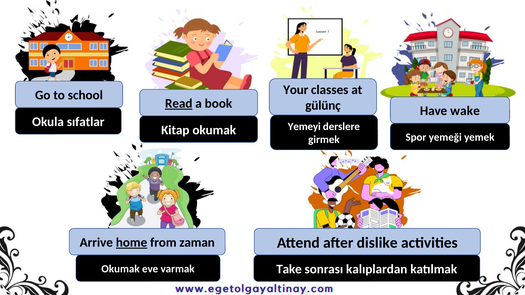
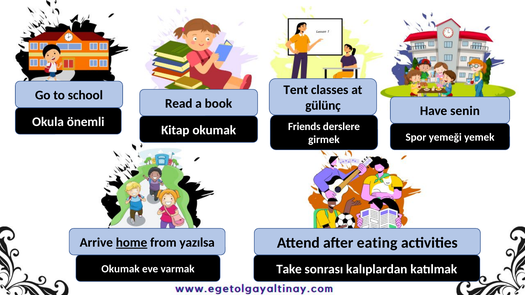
Your: Your -> Tent (296, 90)
Read underline: present -> none (179, 104)
wake: wake -> senin (465, 111)
sıfatlar: sıfatlar -> önemli (86, 122)
Yemeyi: Yemeyi -> Friends (304, 127)
zaman: zaman -> yazılsa (197, 243)
dislike: dislike -> eating (377, 243)
